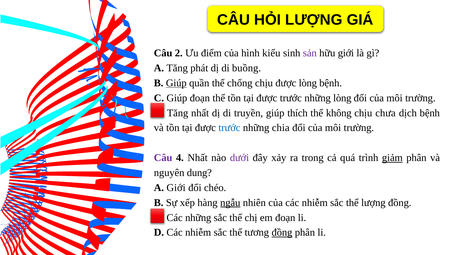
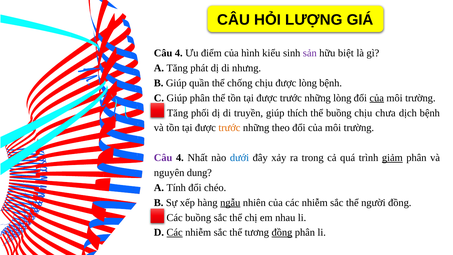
2: 2 -> 4 (179, 53)
hữu giới: giới -> biệt (346, 53)
buồng: buồng -> nhưng (247, 68)
Giúp underline: present -> none (176, 83)
Giúp đoạn: đoạn -> phân (200, 98)
của underline: none -> present (377, 98)
Tăng nhất: nhất -> phối (200, 113)
thể không: không -> buồng (339, 113)
trước colour: blue -> orange (229, 128)
chia: chia -> theo (281, 128)
dưới colour: purple -> blue (239, 158)
A Giới: Giới -> Tính (176, 188)
thể lượng: lượng -> người (373, 203)
Các những: những -> buồng (198, 217)
em đoạn: đoạn -> nhau (285, 217)
Các underline: none -> present (175, 232)
